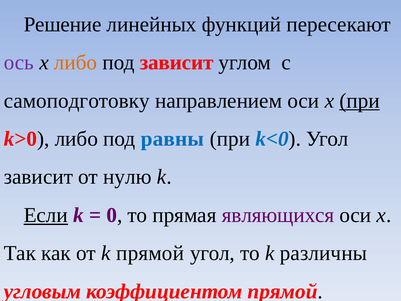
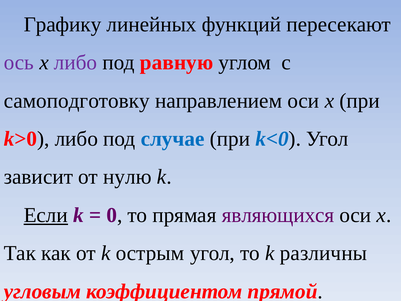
Решение: Решение -> Графику (62, 24)
либо colour: orange -> purple (76, 63)
под зависит: зависит -> равную (177, 63)
при underline: present -> none (360, 101)
равны: равны -> случае (173, 139)
k прямой: прямой -> острым (150, 253)
